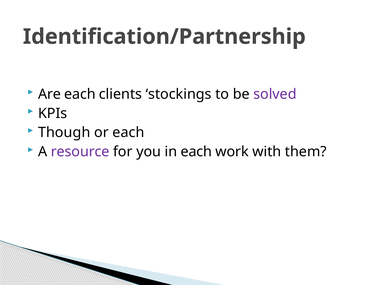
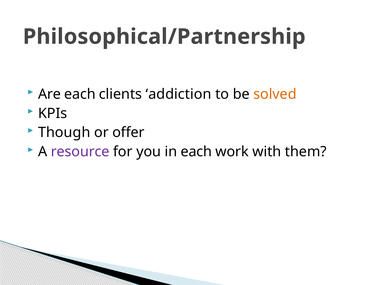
Identification/Partnership: Identification/Partnership -> Philosophical/Partnership (164, 37)
stockings: stockings -> addiction (179, 94)
solved colour: purple -> orange (275, 94)
or each: each -> offer (128, 133)
